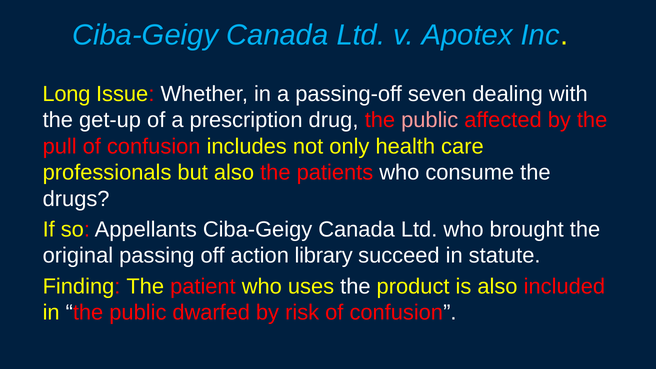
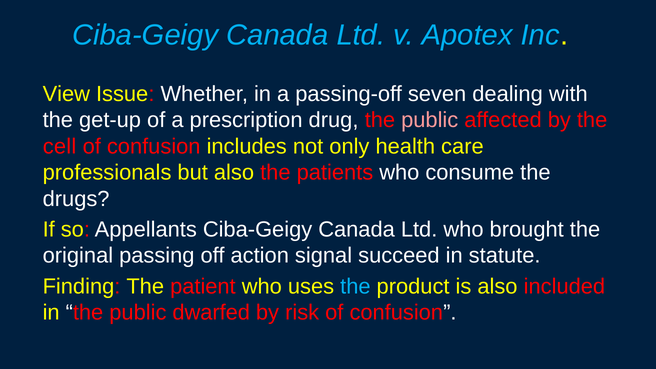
Long: Long -> View (66, 94)
pull: pull -> cell (60, 146)
library: library -> signal (324, 256)
the colour: white -> light blue (355, 286)
